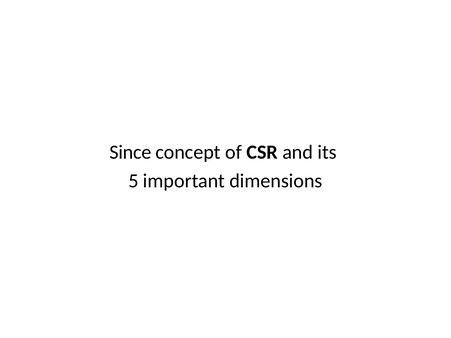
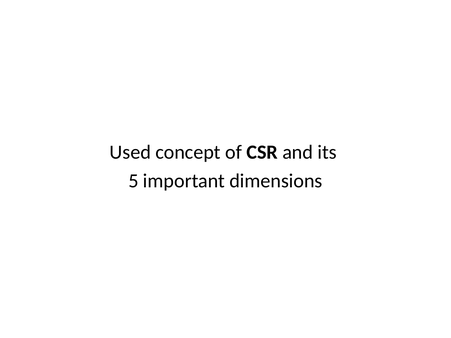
Since: Since -> Used (130, 152)
